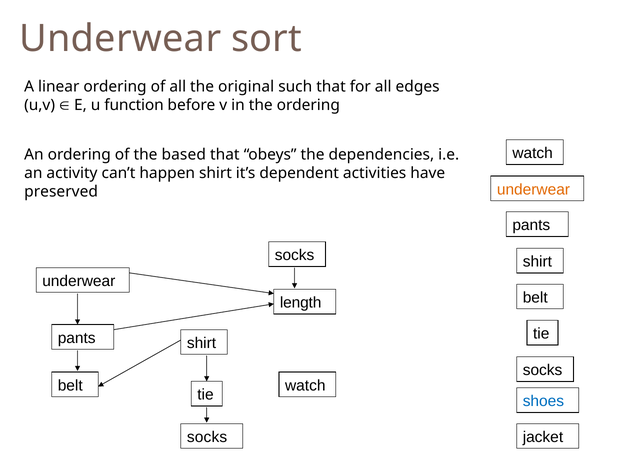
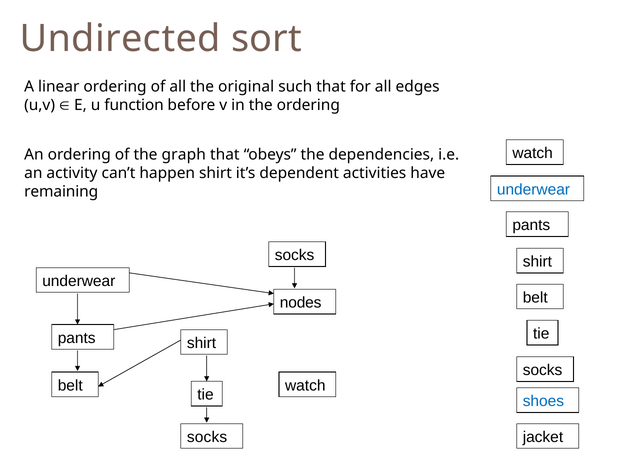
Underwear: Underwear -> Undirected (120, 39)
based: based -> graph (184, 155)
underwear colour: orange -> blue (533, 189)
preserved: preserved -> remaining (61, 192)
length: length -> nodes (301, 303)
